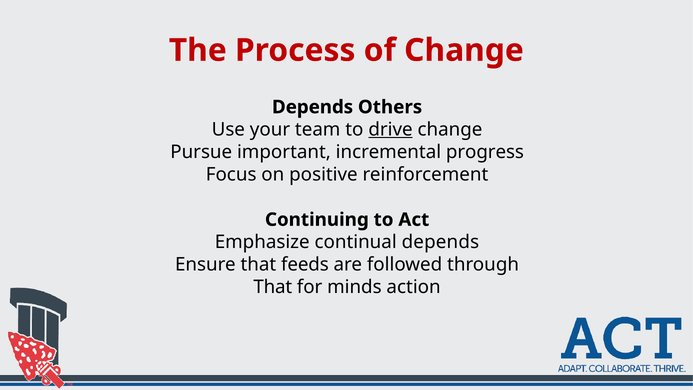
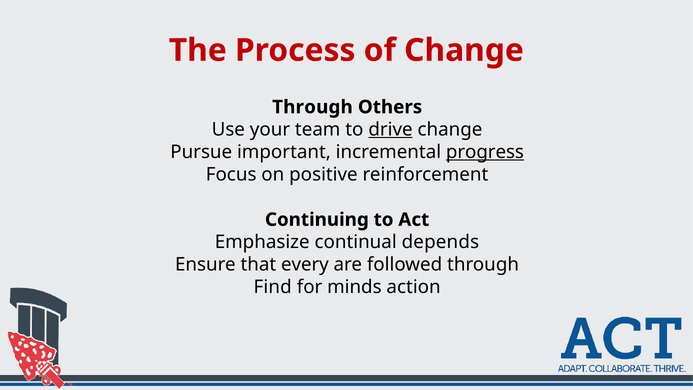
Depends: Depends -> Through (312, 107)
progress underline: none -> present (485, 152)
feeds: feeds -> every (305, 265)
That: That -> Find (273, 287)
